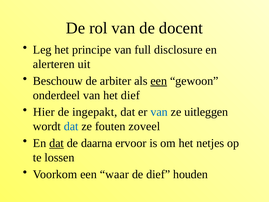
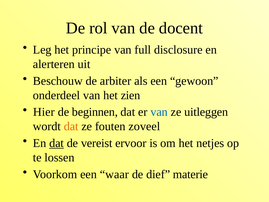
een underline: present -> none (159, 81)
het dief: dief -> zien (131, 95)
ingepakt: ingepakt -> beginnen (95, 112)
dat colour: blue -> orange (71, 126)
daarna: daarna -> vereist (97, 143)
houden: houden -> materie (191, 174)
